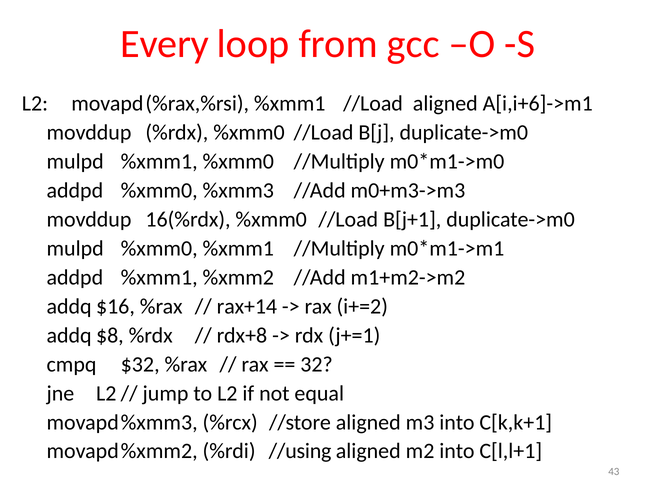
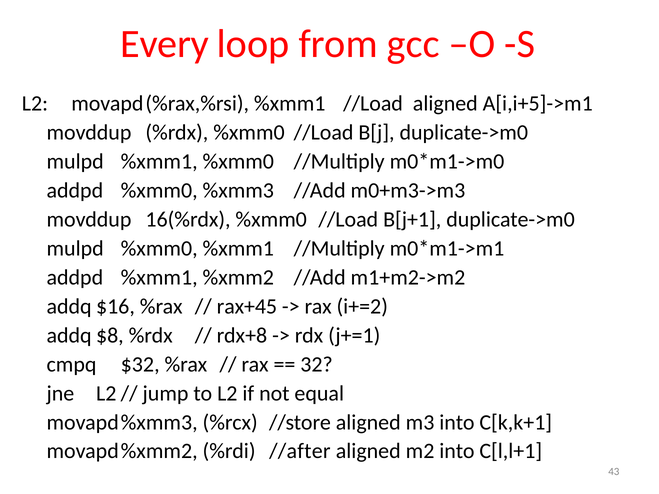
A[i,i+6]->m1: A[i,i+6]->m1 -> A[i,i+5]->m1 (538, 104)
rax+14: rax+14 -> rax+45 (247, 307)
//using: //using -> //after (300, 451)
